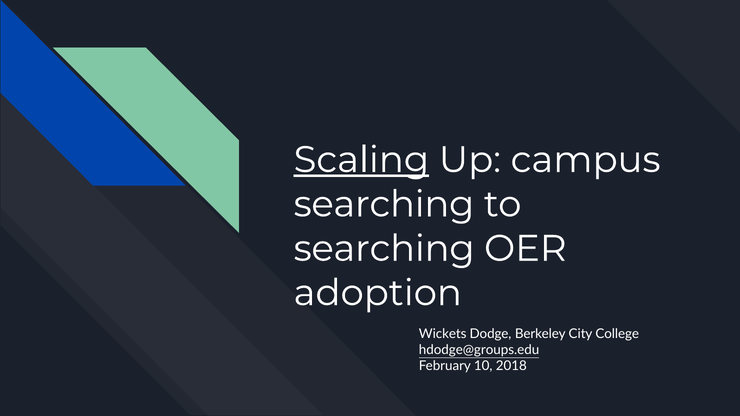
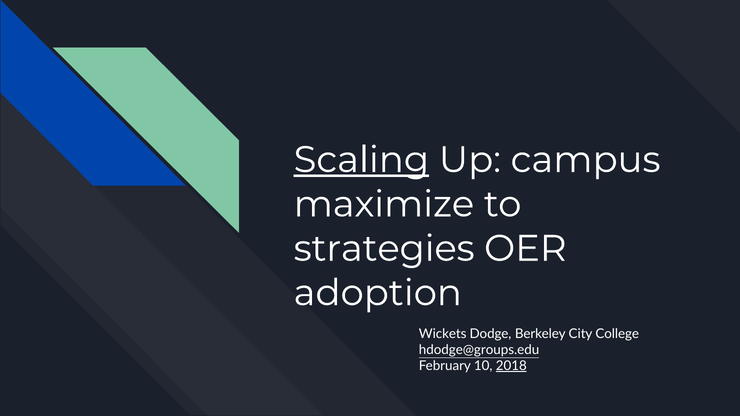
searching: searching -> maximize (384, 204)
searching: searching -> strategies (384, 249)
2018 underline: none -> present (511, 366)
